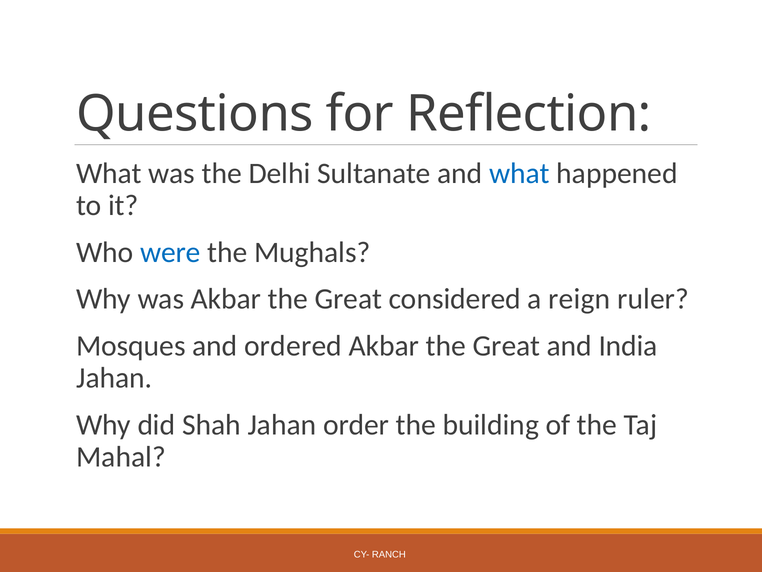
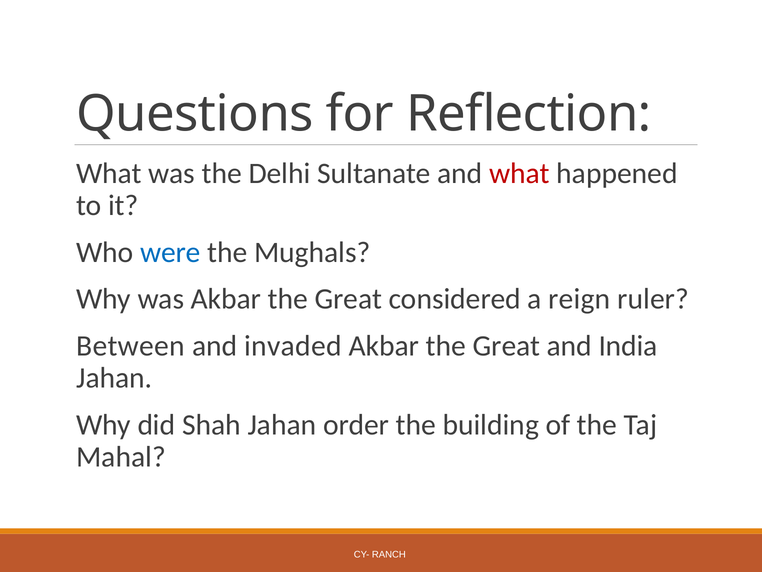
what colour: blue -> red (519, 173)
Mosques: Mosques -> Between (131, 346)
ordered: ordered -> invaded (293, 346)
